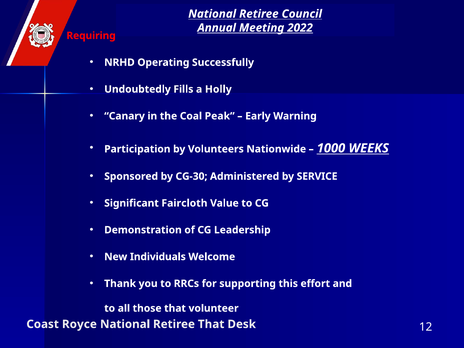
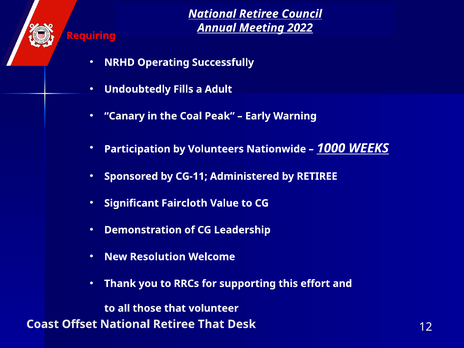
Holly: Holly -> Adult (218, 89)
CG-30: CG-30 -> CG-11 (191, 176)
by SERVICE: SERVICE -> RETIREE (317, 176)
Individuals: Individuals -> Resolution (158, 257)
Royce: Royce -> Offset (80, 324)
